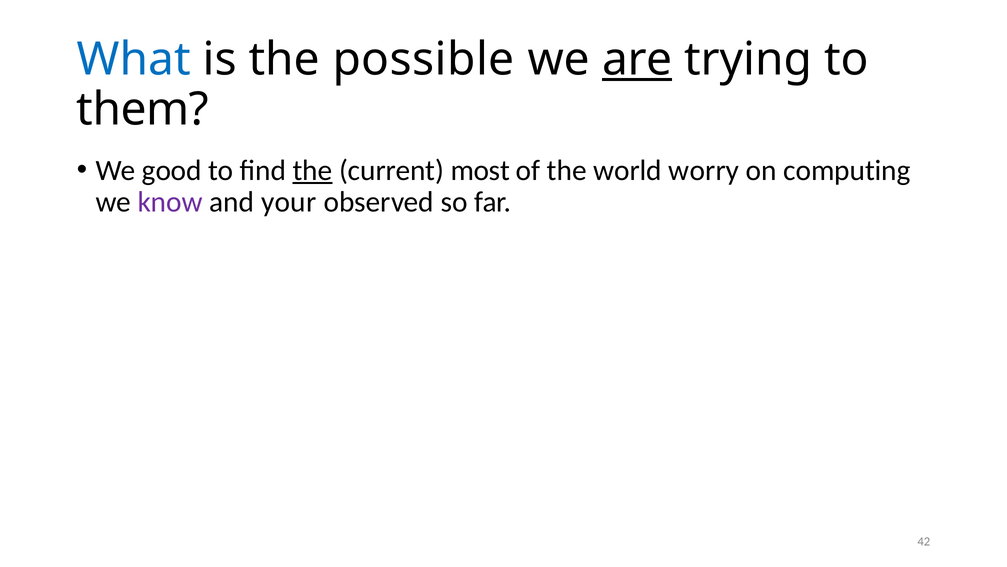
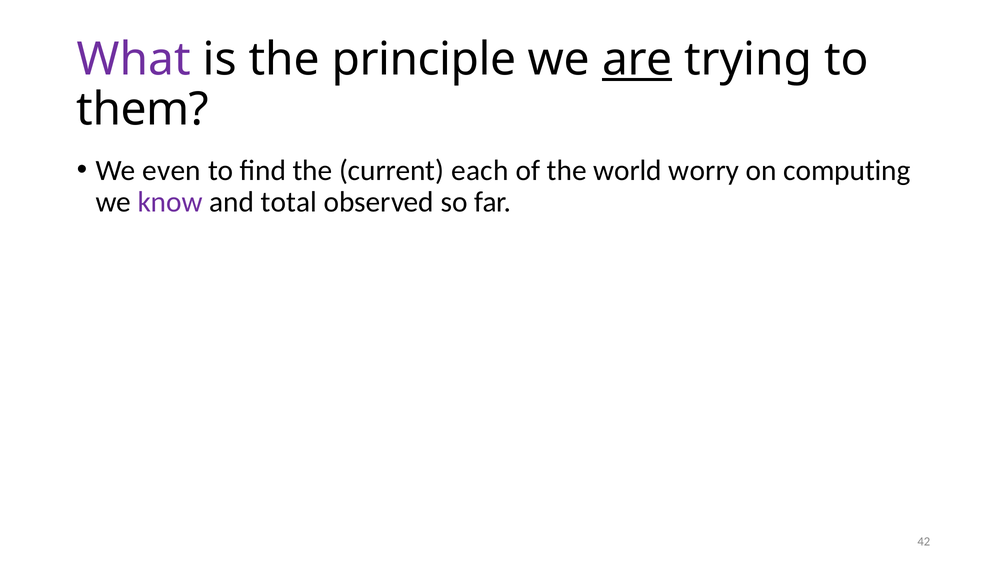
What colour: blue -> purple (134, 60)
possible: possible -> principle (424, 60)
good: good -> even (172, 170)
the underline: present -> none (313, 170)
most: most -> each (480, 170)
your: your -> total (289, 202)
